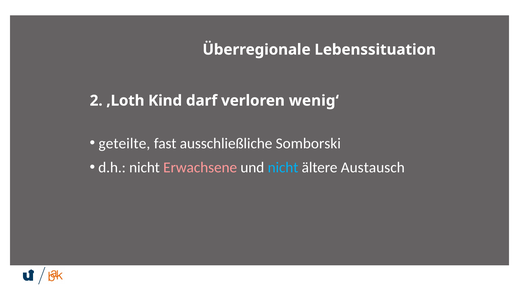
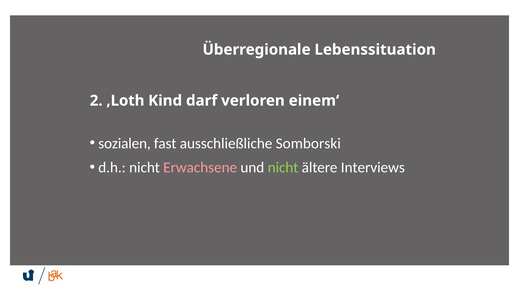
wenig‘: wenig‘ -> einem‘ (314, 101)
geteilte: geteilte -> sozialen (124, 143)
nicht colour: light blue -> light green (283, 168)
Austausch: Austausch -> Interviews (373, 168)
